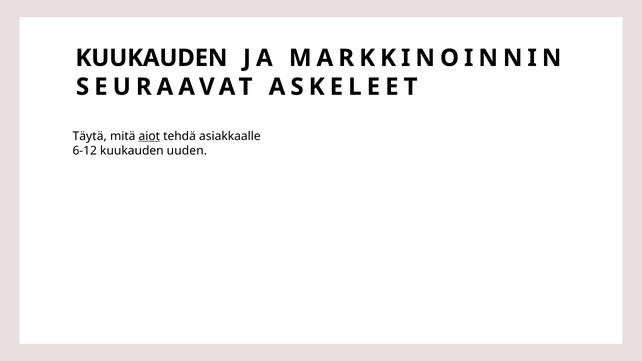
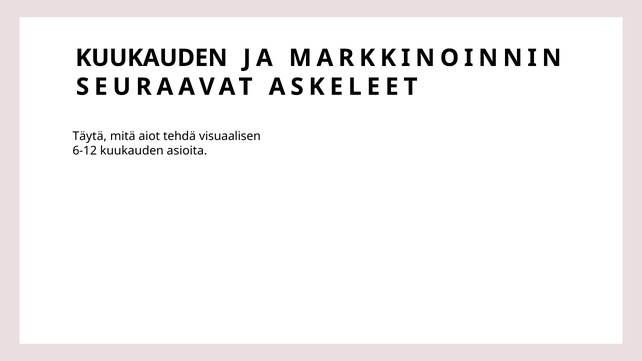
aiot underline: present -> none (149, 136)
asiakkaalle: asiakkaalle -> visuaalisen (230, 136)
uuden: uuden -> asioita (187, 151)
